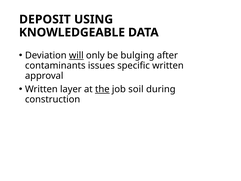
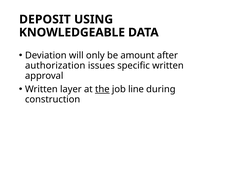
will underline: present -> none (76, 55)
bulging: bulging -> amount (138, 55)
contaminants: contaminants -> authorization (55, 65)
soil: soil -> line (136, 89)
